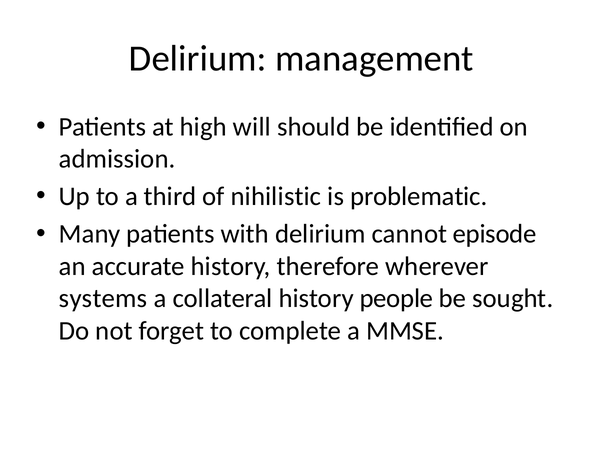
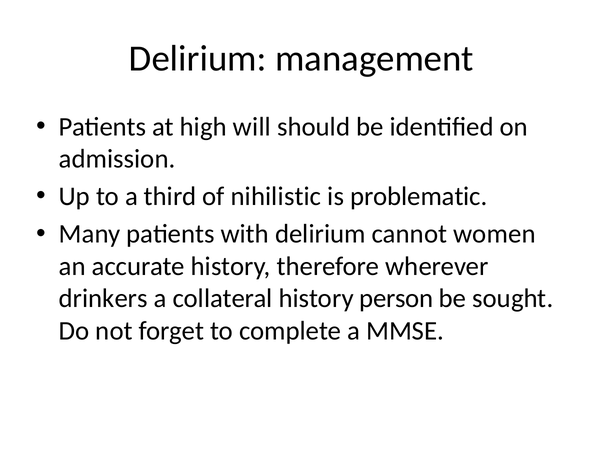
episode: episode -> women (494, 234)
systems: systems -> drinkers (103, 298)
people: people -> person (396, 298)
